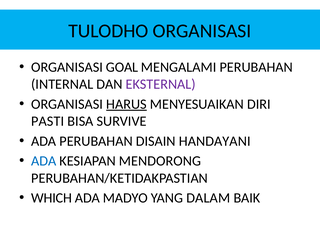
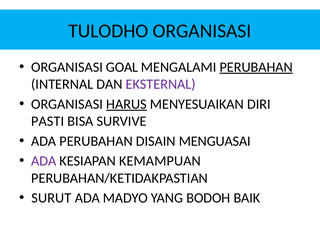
PERUBAHAN underline: none -> present (256, 67)
HANDAYANI: HANDAYANI -> MENGUASAI (215, 141)
ADA colour: blue -> purple (44, 161)
MENDORONG: MENDORONG -> KEMAMPUAN (160, 161)
WHICH: WHICH -> SURUT (51, 198)
DALAM: DALAM -> BODOH (208, 198)
